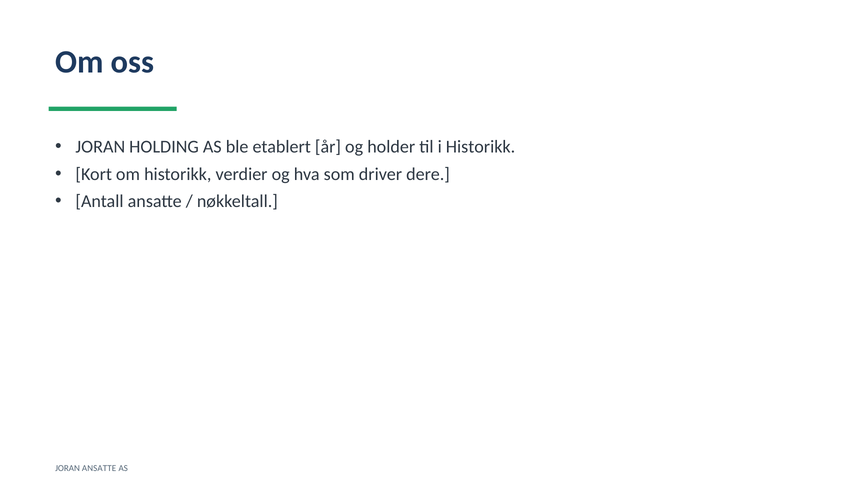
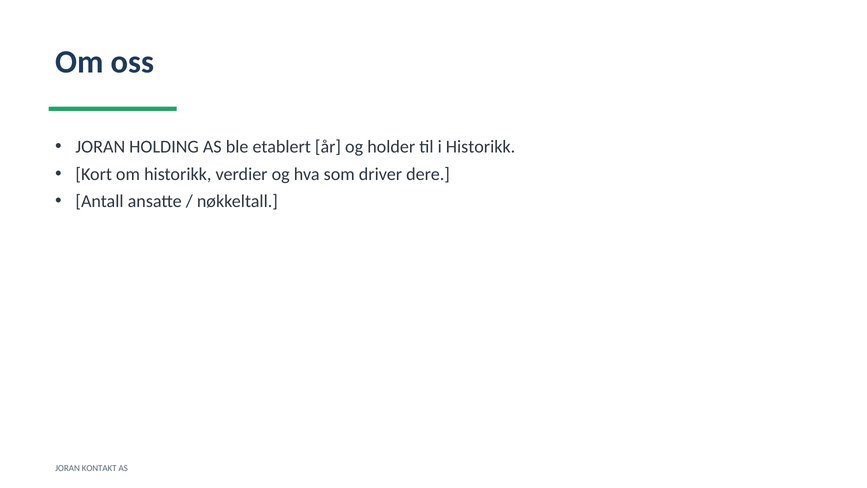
JORAN ANSATTE: ANSATTE -> KONTAKT (99, 468)
